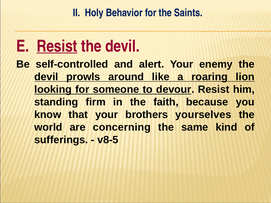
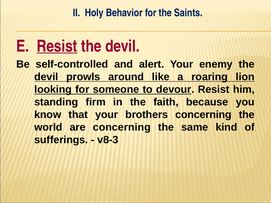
brothers yourselves: yourselves -> concerning (203, 115)
v8-5: v8-5 -> v8-3 (108, 140)
